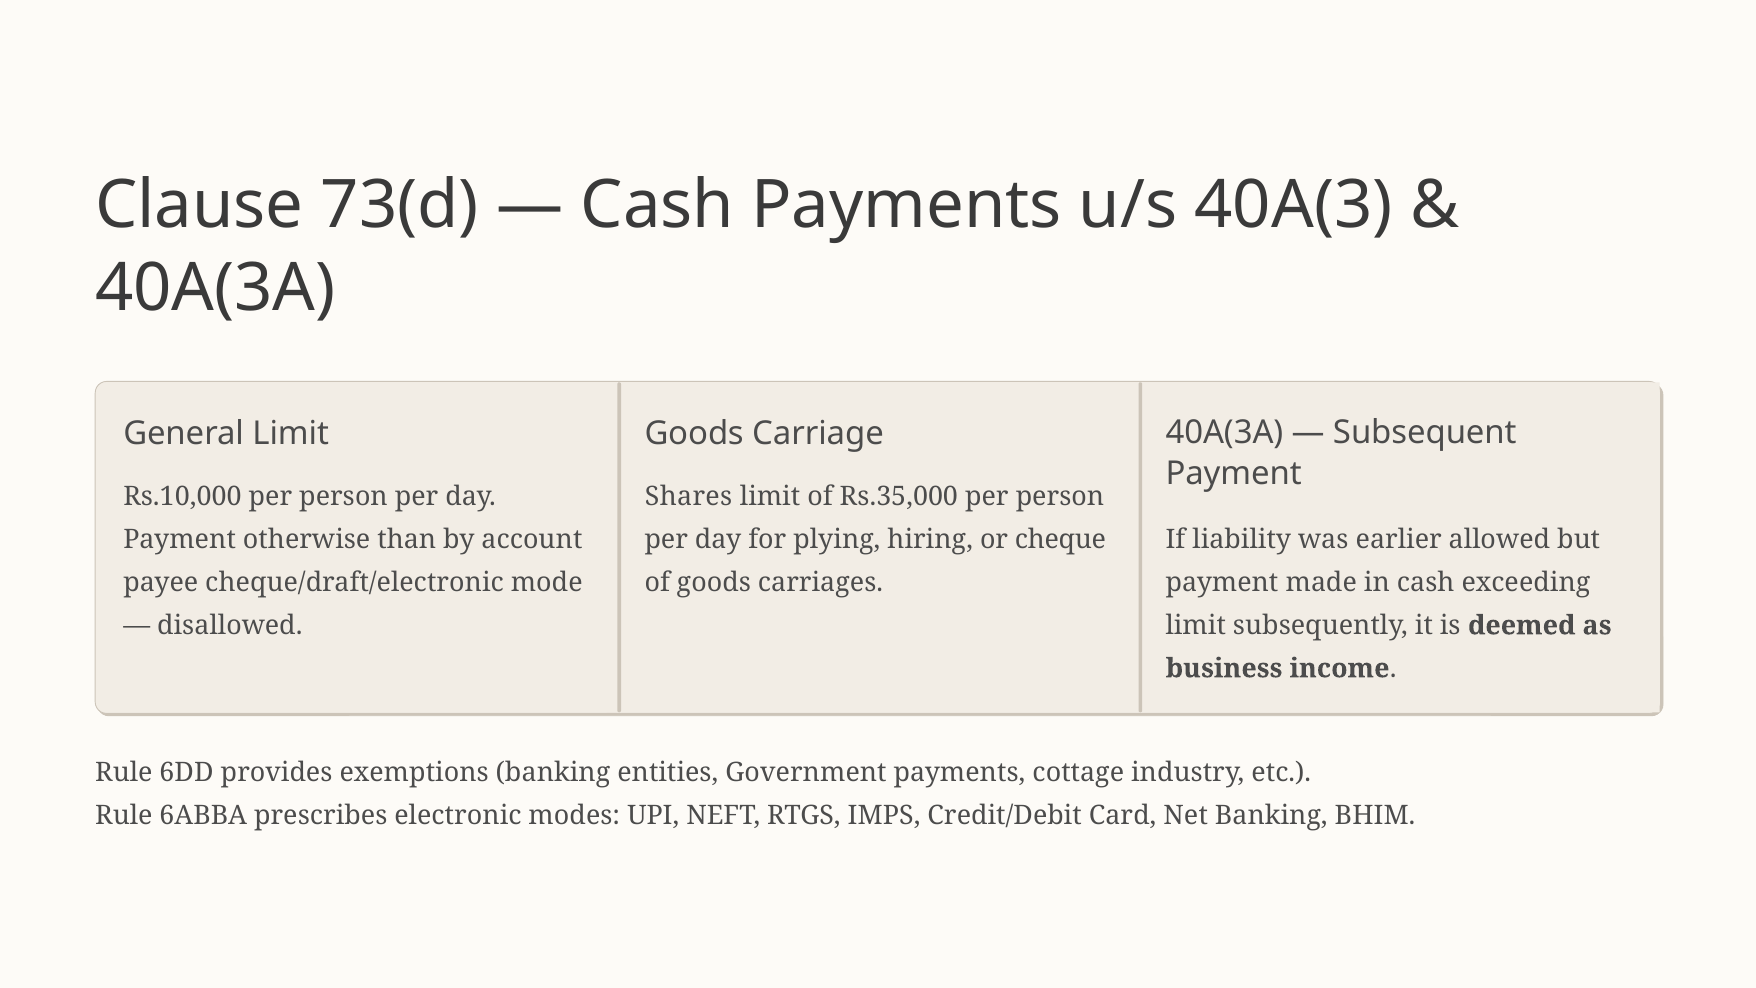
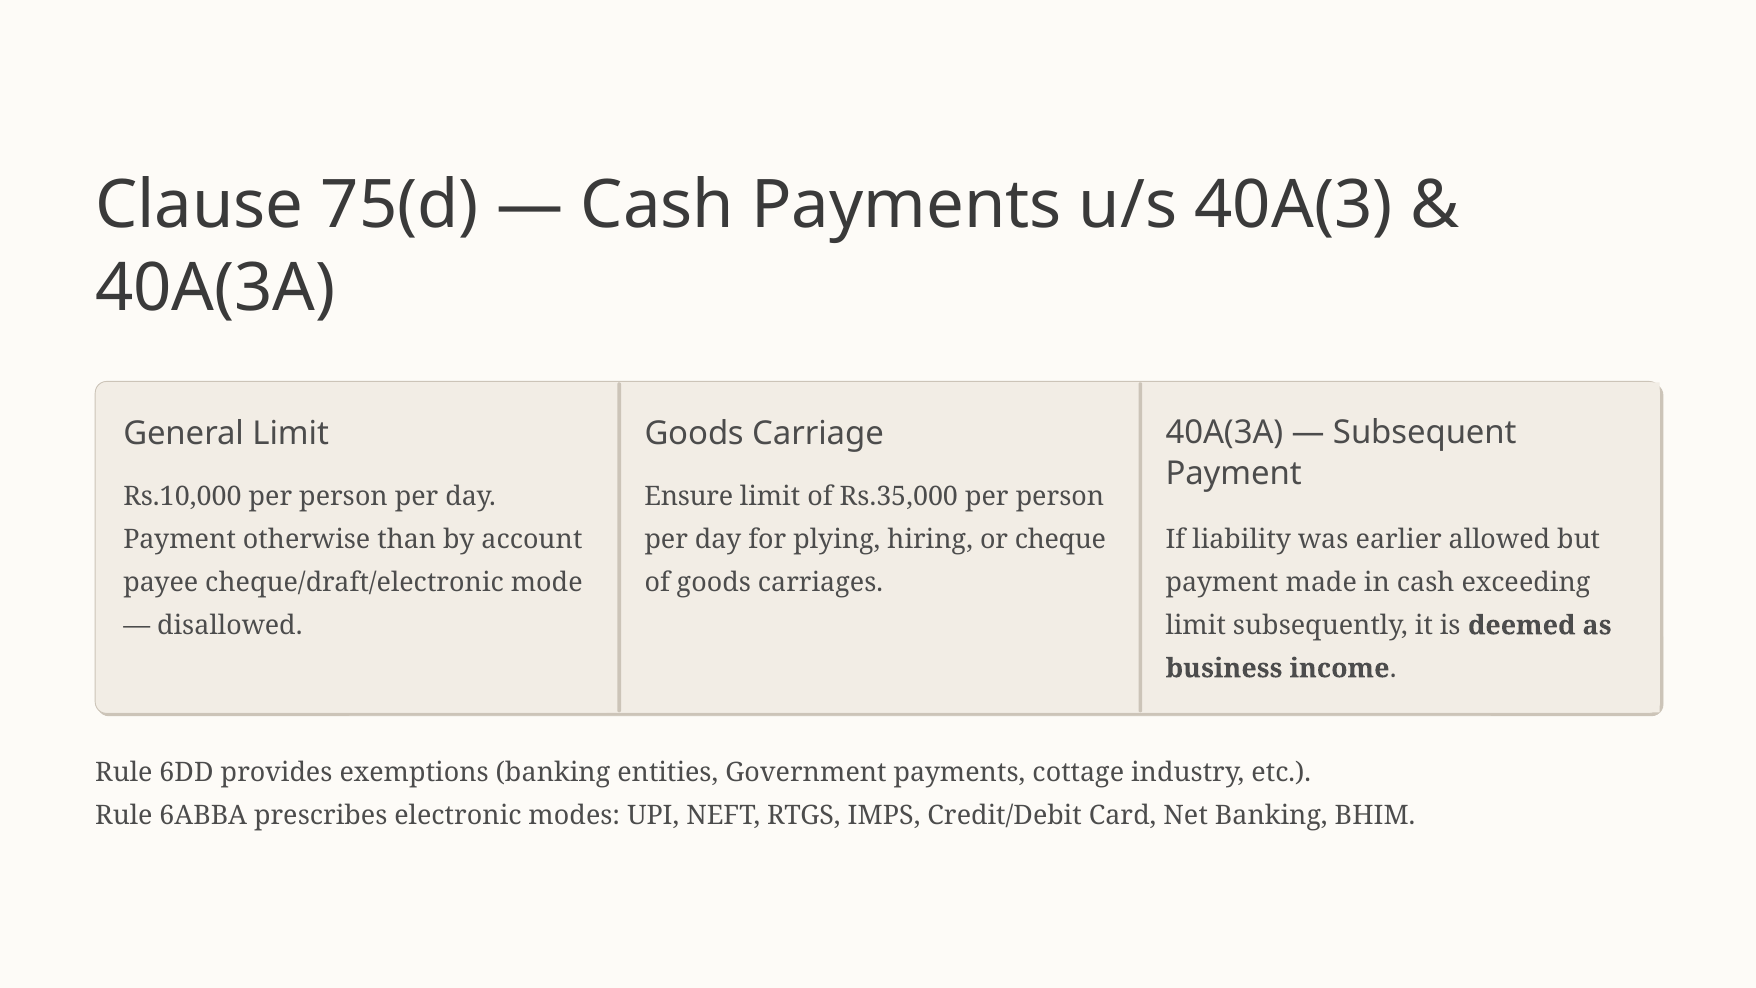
73(d: 73(d -> 75(d (400, 205)
Shares: Shares -> Ensure (689, 497)
